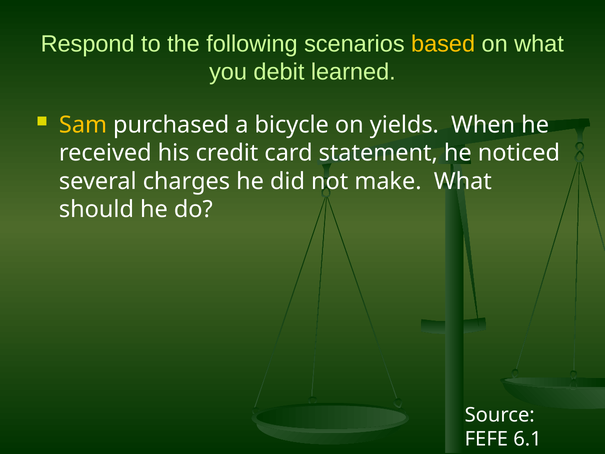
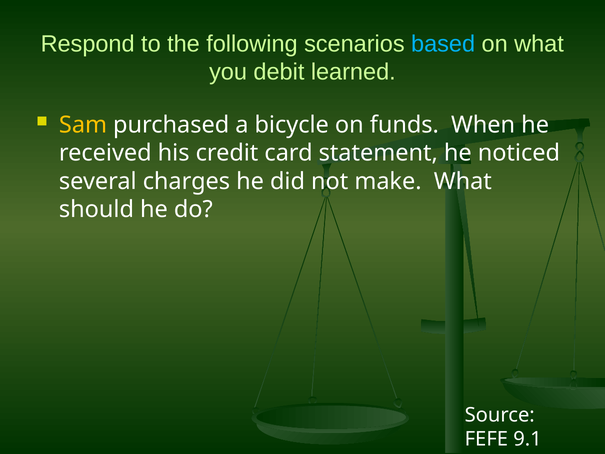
based colour: yellow -> light blue (443, 44)
yields: yields -> funds (404, 125)
6.1: 6.1 -> 9.1 (528, 439)
